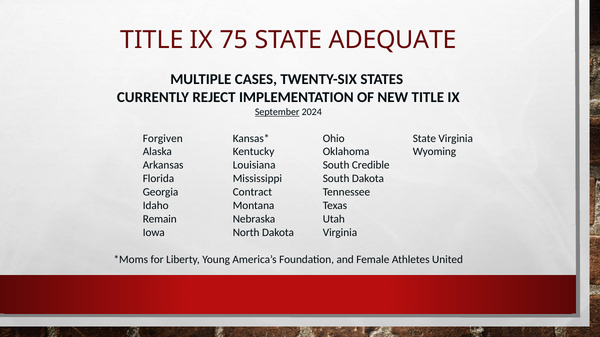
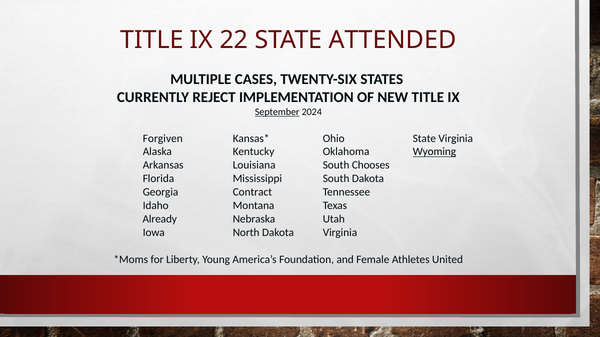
75: 75 -> 22 (234, 40)
ADEQUATE: ADEQUATE -> ATTENDED (393, 40)
Wyoming underline: none -> present (434, 152)
Credible: Credible -> Chooses (371, 166)
Remain: Remain -> Already (160, 220)
